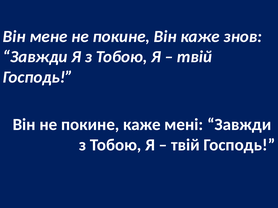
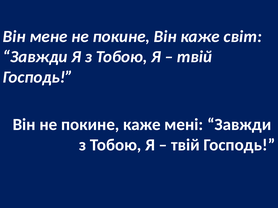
знов: знов -> світ (243, 37)
